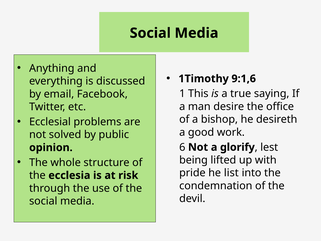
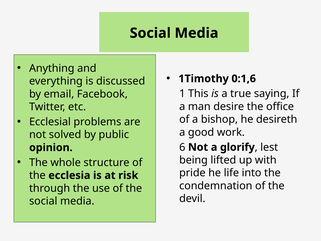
9:1,6: 9:1,6 -> 0:1,6 (244, 79)
list: list -> life (231, 173)
